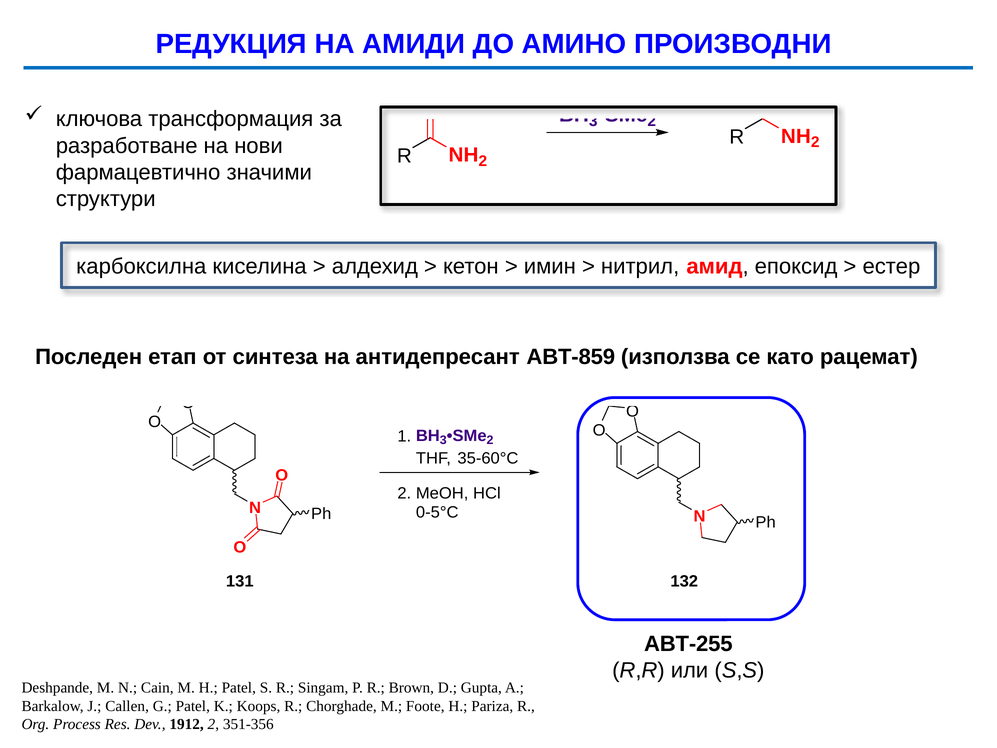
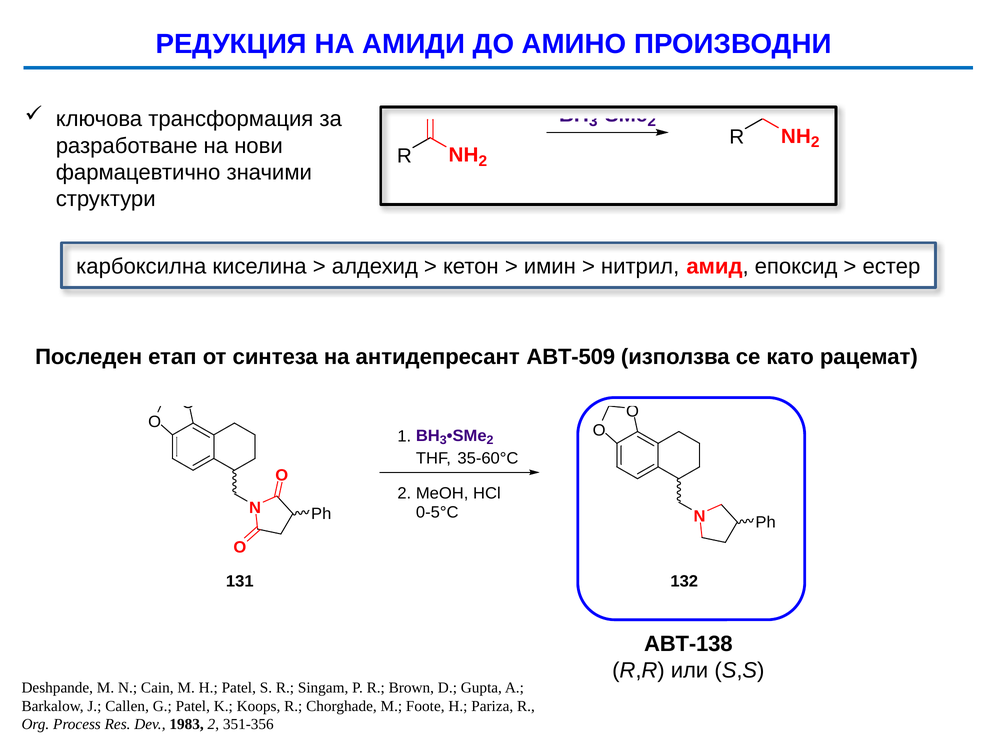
ABT-859: ABT-859 -> ABT-509 (571, 357)
ABT-255: ABT-255 -> ABT-138 (688, 644)
1912: 1912 -> 1983 (187, 724)
